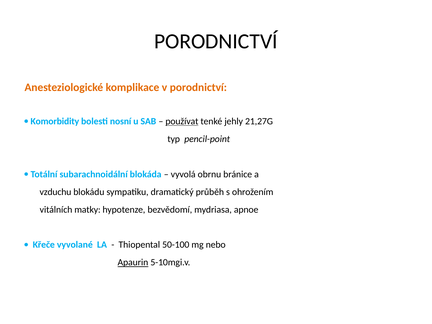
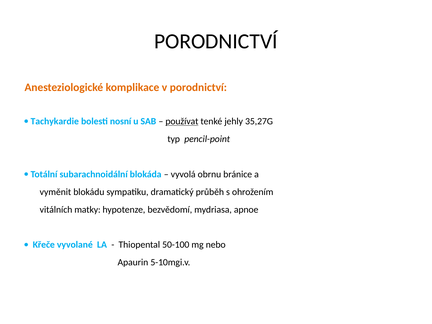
Komorbidity: Komorbidity -> Tachykardie (55, 121)
21,27G: 21,27G -> 35,27G (259, 121)
vzduchu: vzduchu -> vyměnit (55, 192)
Apaurin underline: present -> none (133, 262)
